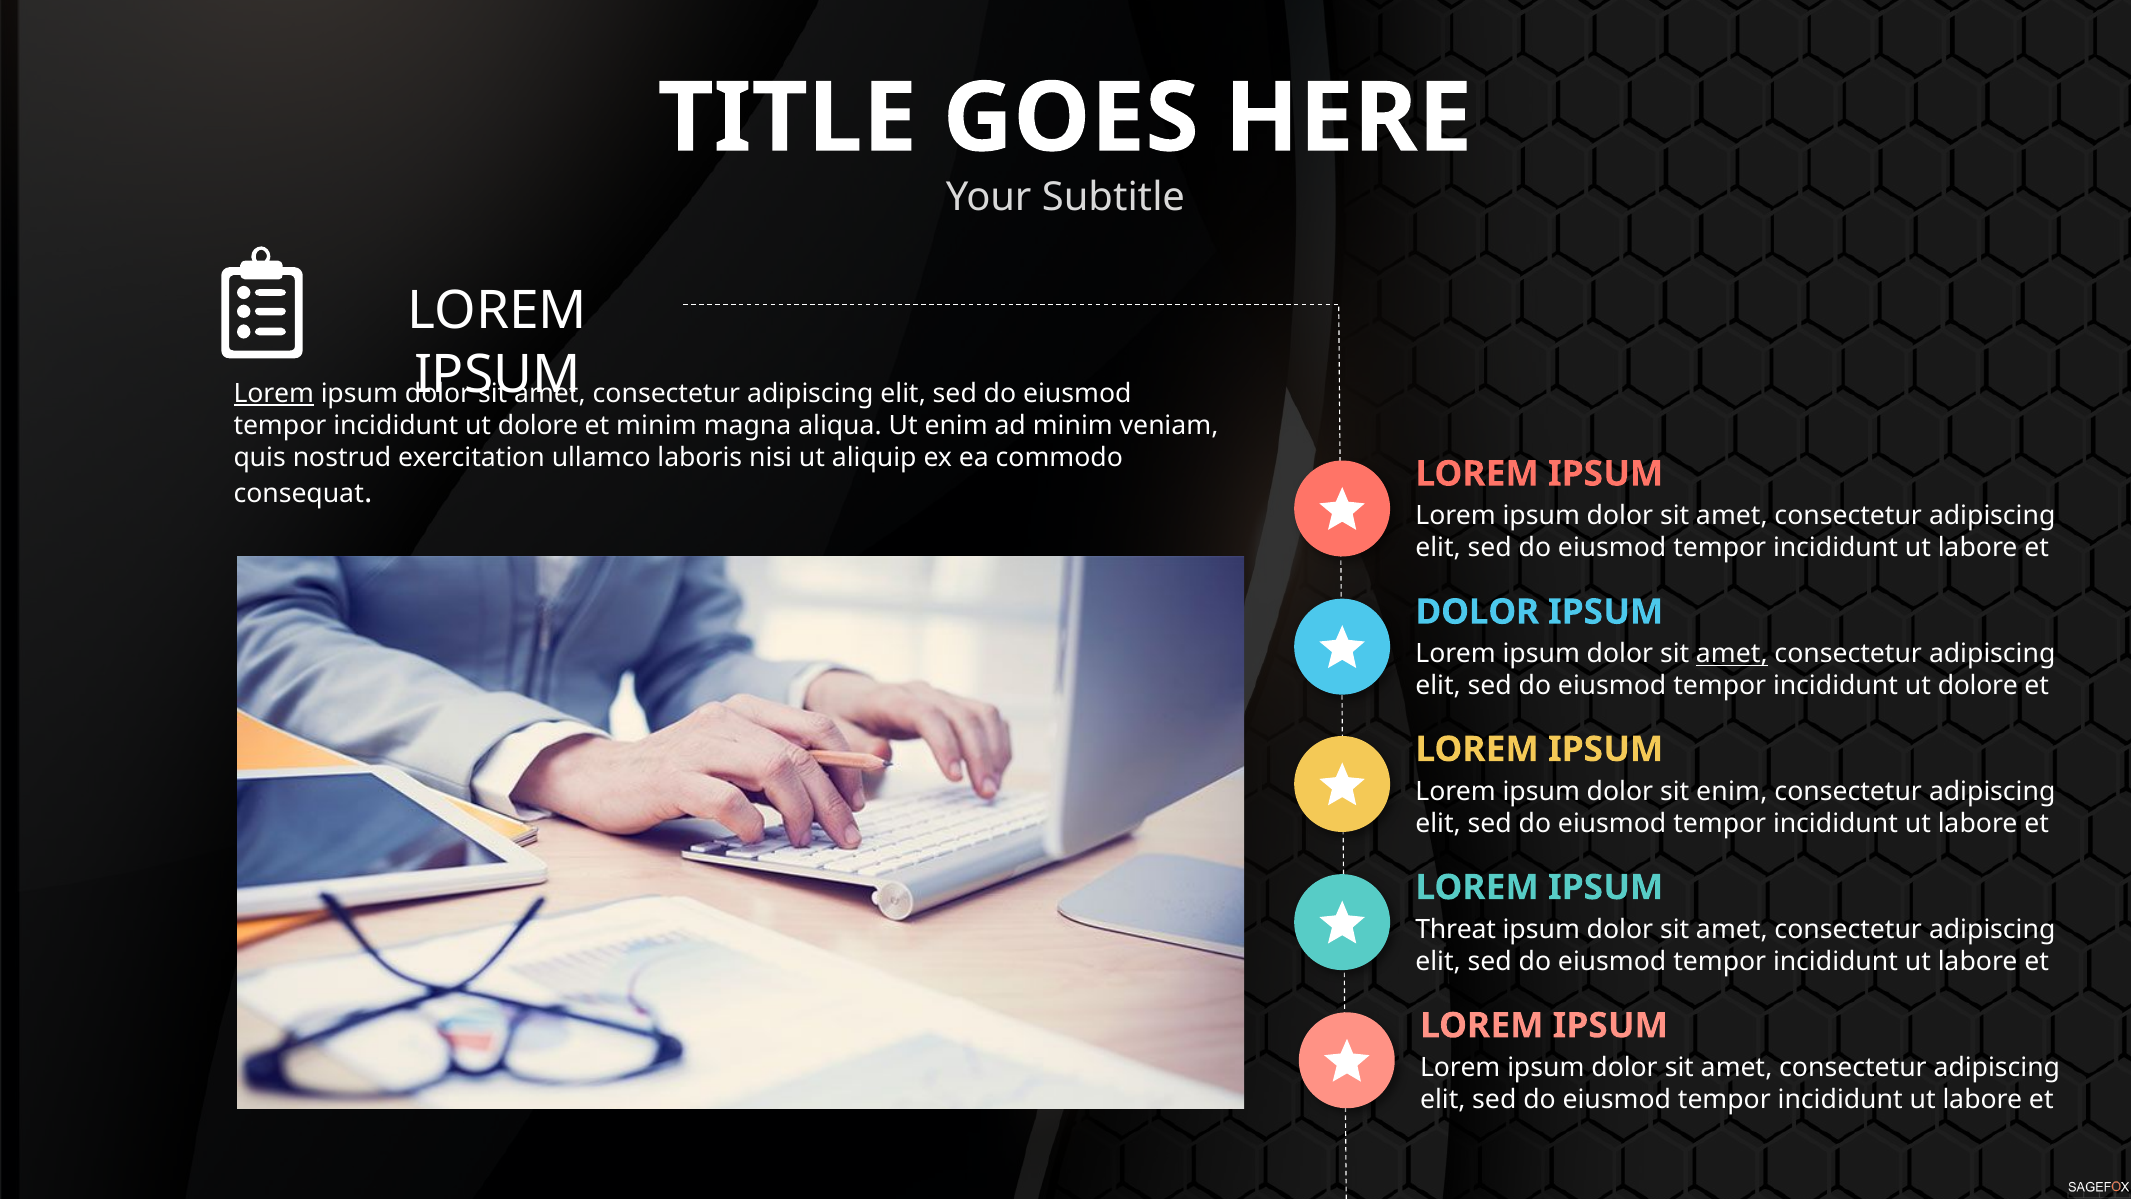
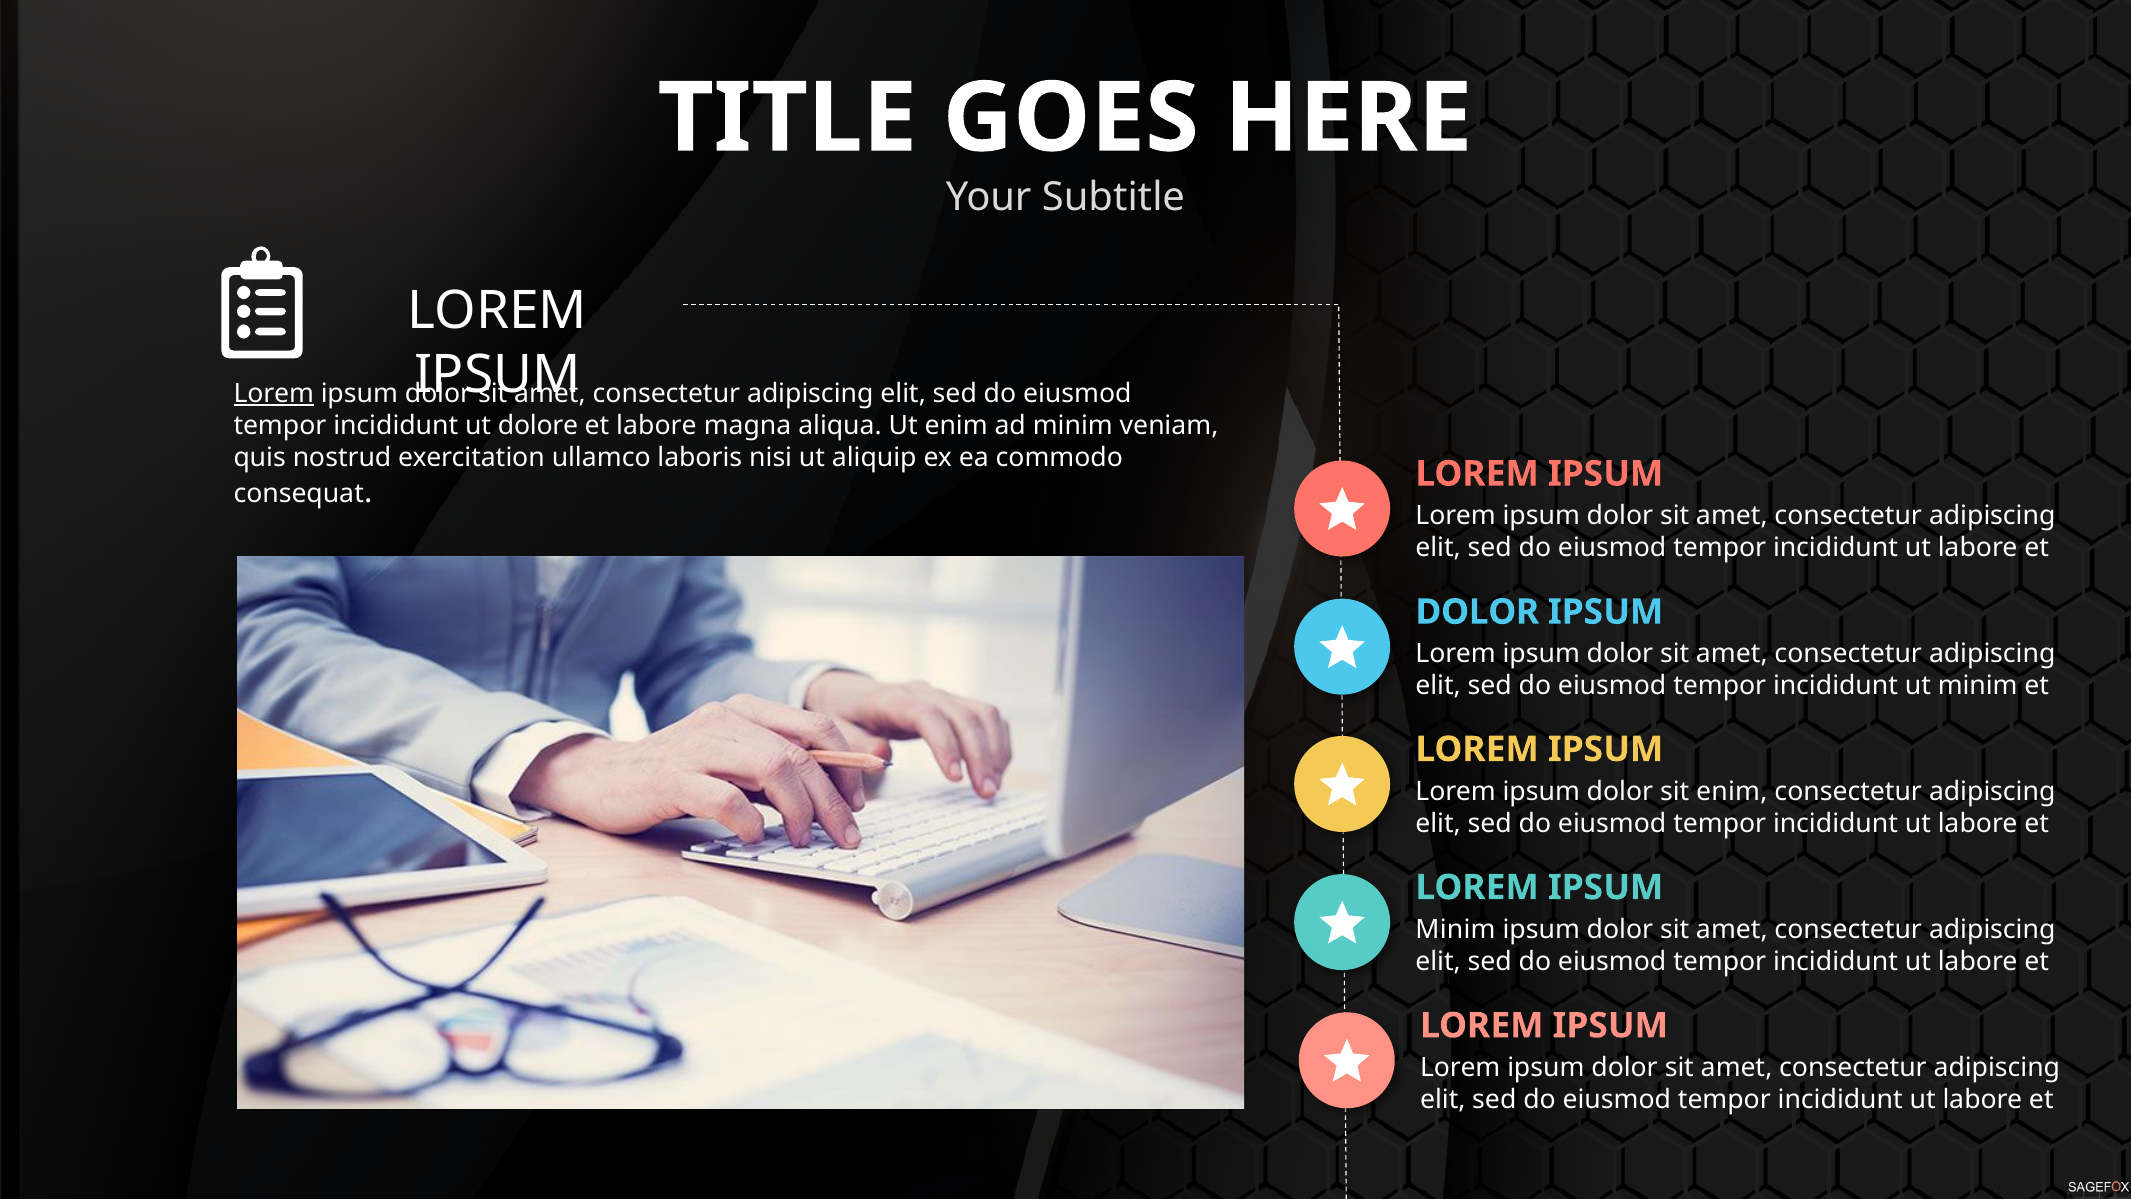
et minim: minim -> labore (656, 425)
amet underline: present -> none (1732, 654)
dolore: dolore -> minim (1978, 686)
Threat: Threat -> Minim (1455, 929)
